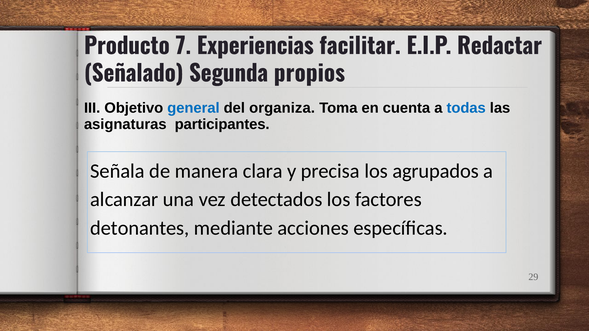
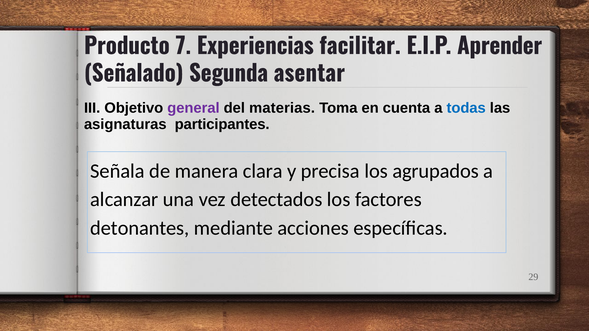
Redactar: Redactar -> Aprender (500, 47)
propios: propios -> asentar (309, 74)
general colour: blue -> purple (193, 108)
organiza: organiza -> materias (282, 108)
